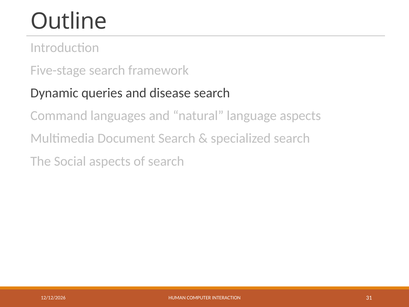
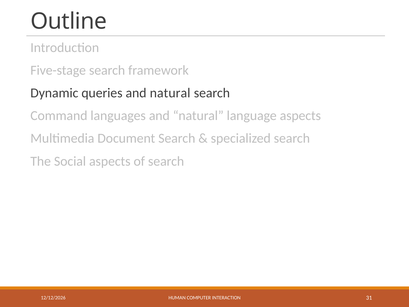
queries and disease: disease -> natural (170, 93)
